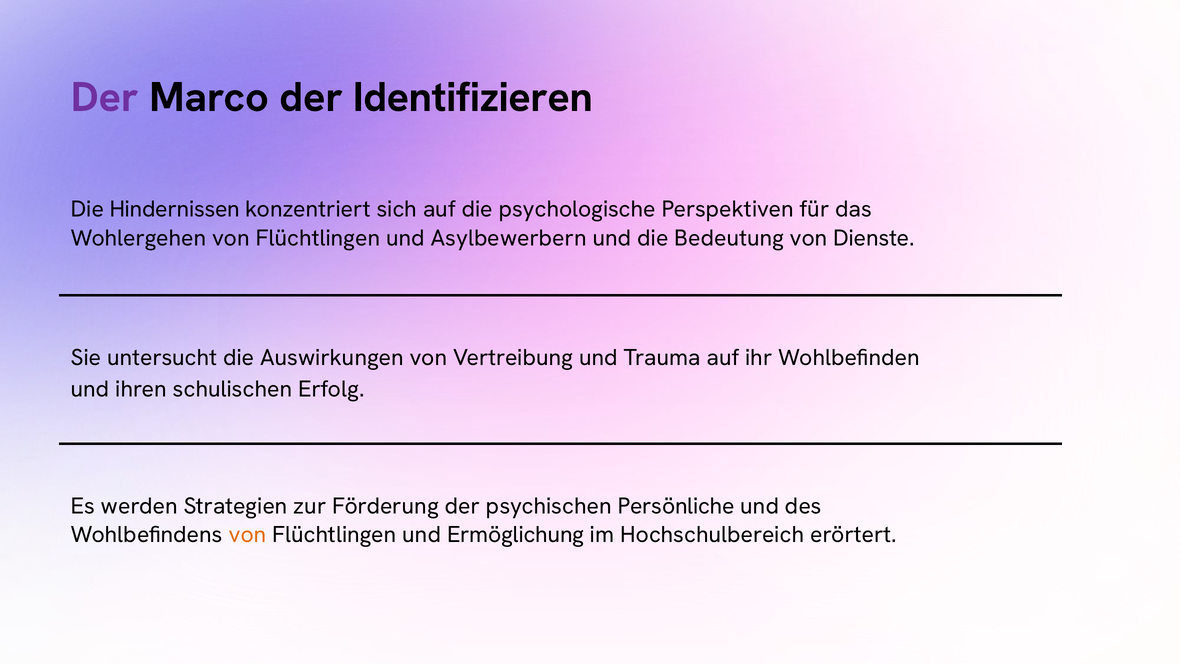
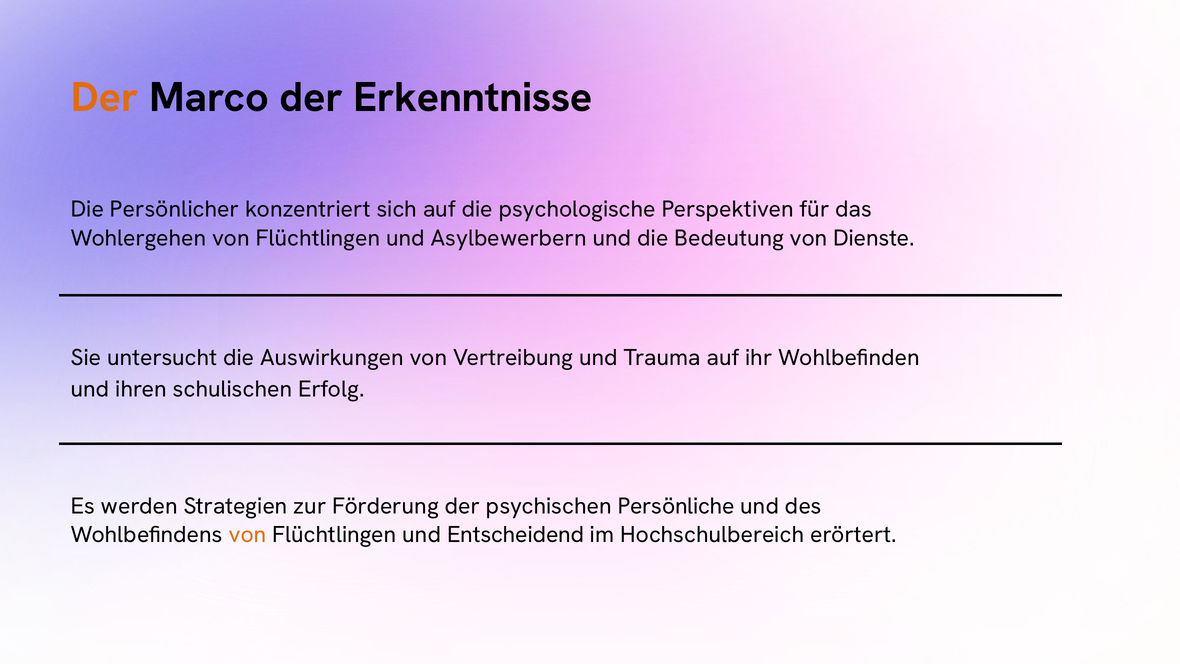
Der colour: purple -> orange (105, 97)
Identifizieren: Identifizieren -> Erkenntnisse (473, 97)
Hindernissen: Hindernissen -> Persönlicher (175, 209)
Ermöglichung: Ermöglichung -> Entscheidend (516, 535)
